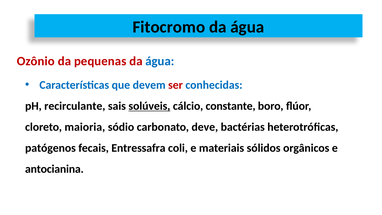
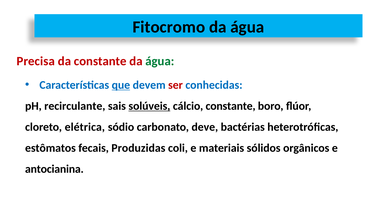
Ozônio: Ozônio -> Precisa (36, 61)
da pequenas: pequenas -> constante (100, 61)
água colour: blue -> green (160, 61)
que underline: none -> present (121, 85)
maioria: maioria -> elétrica (85, 127)
patógenos: patógenos -> estômatos (50, 148)
Entressafra: Entressafra -> Produzidas (138, 148)
